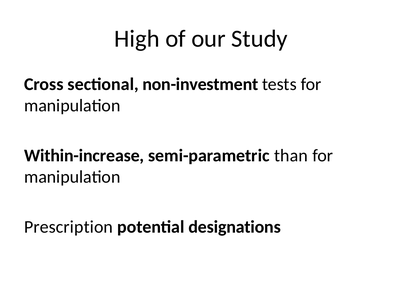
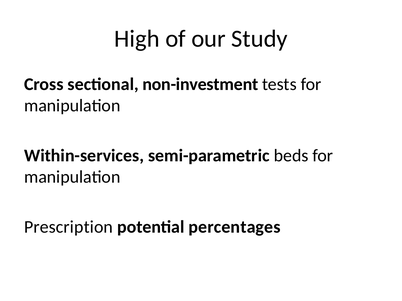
Within-increase: Within-increase -> Within-services (84, 156)
than: than -> beds (291, 156)
designations: designations -> percentages (235, 227)
